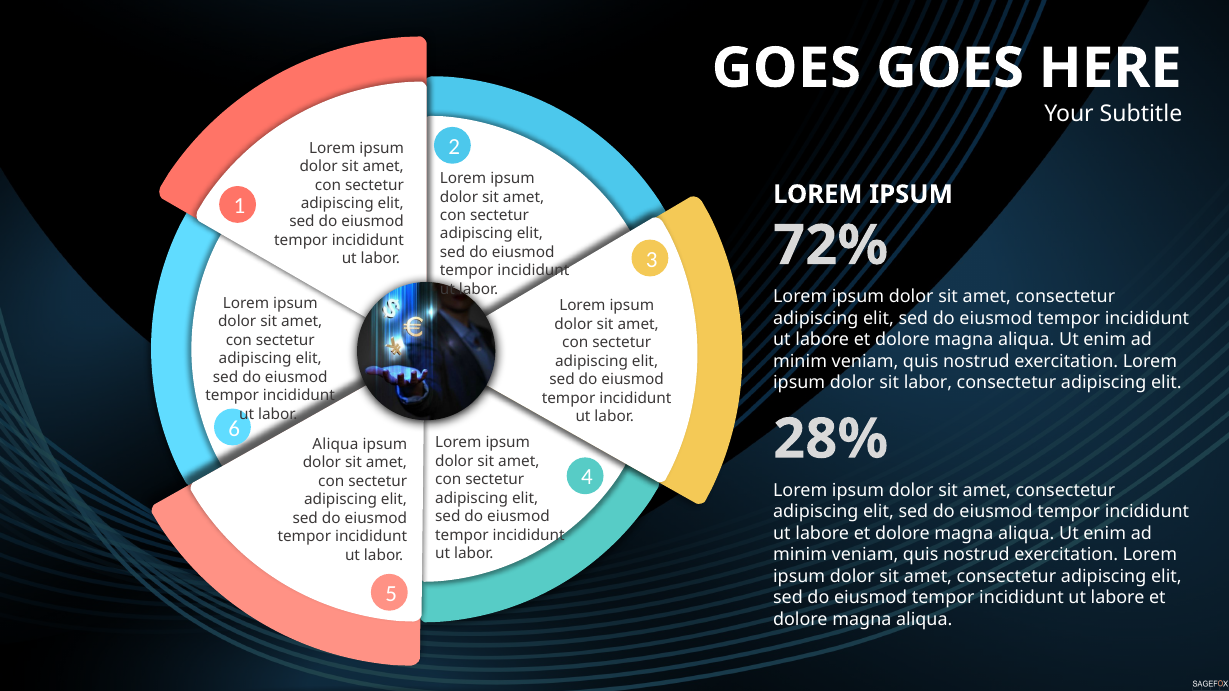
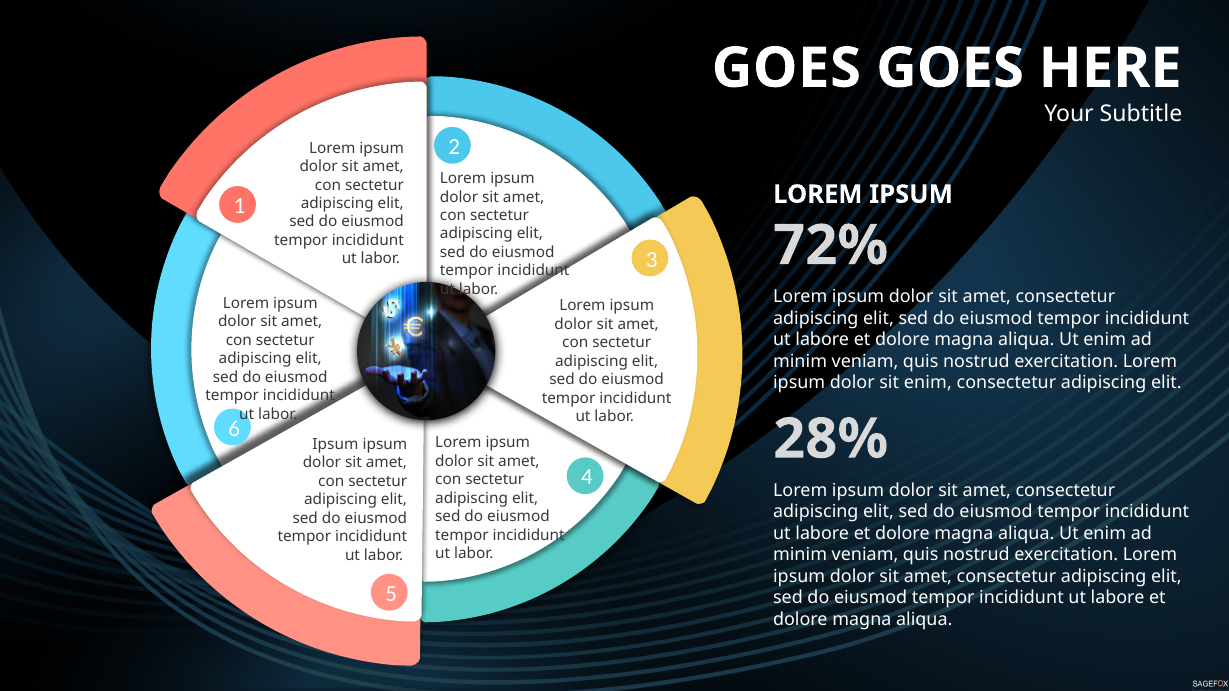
sit labor: labor -> enim (928, 383)
Aliqua: Aliqua -> Ipsum (335, 445)
